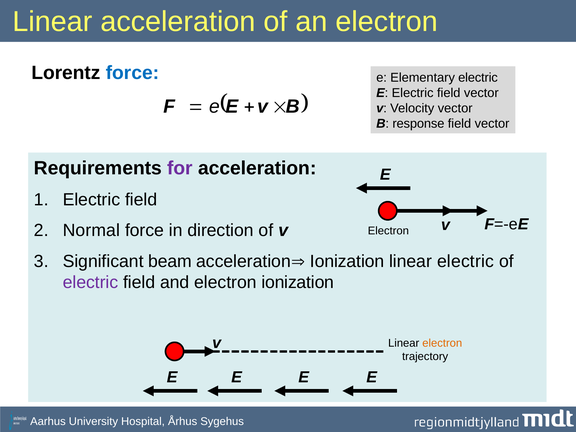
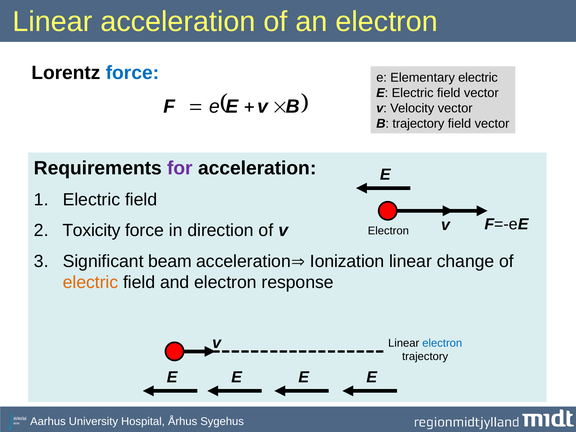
B response: response -> trajectory (418, 124)
Normal: Normal -> Toxicity (92, 231)
linear electric: electric -> change (466, 261)
electric colour: purple -> orange (90, 282)
electron ionization: ionization -> response (298, 282)
electron colour: orange -> blue (442, 343)
